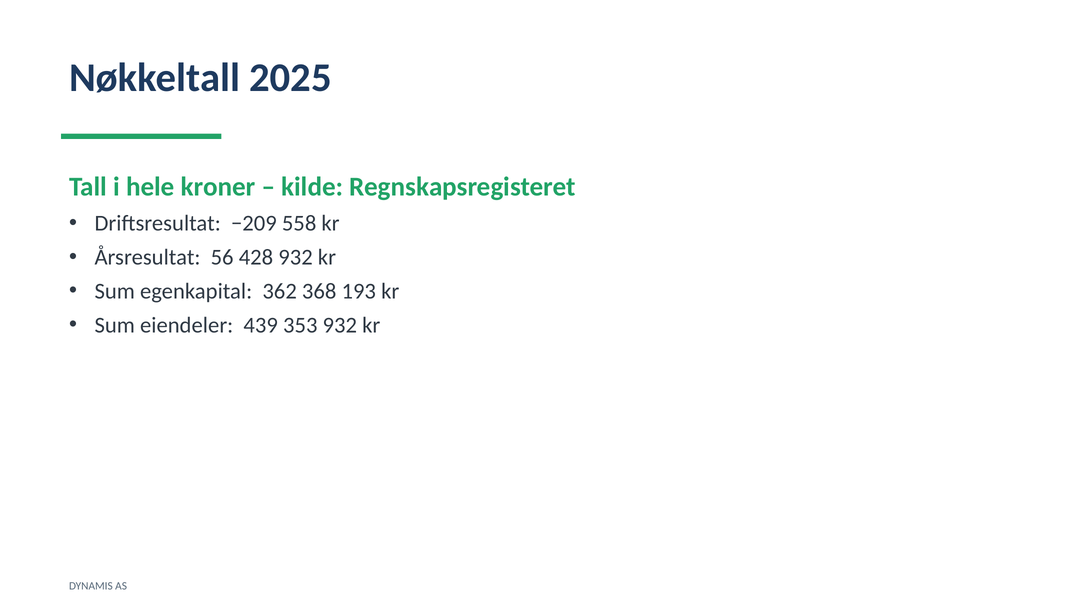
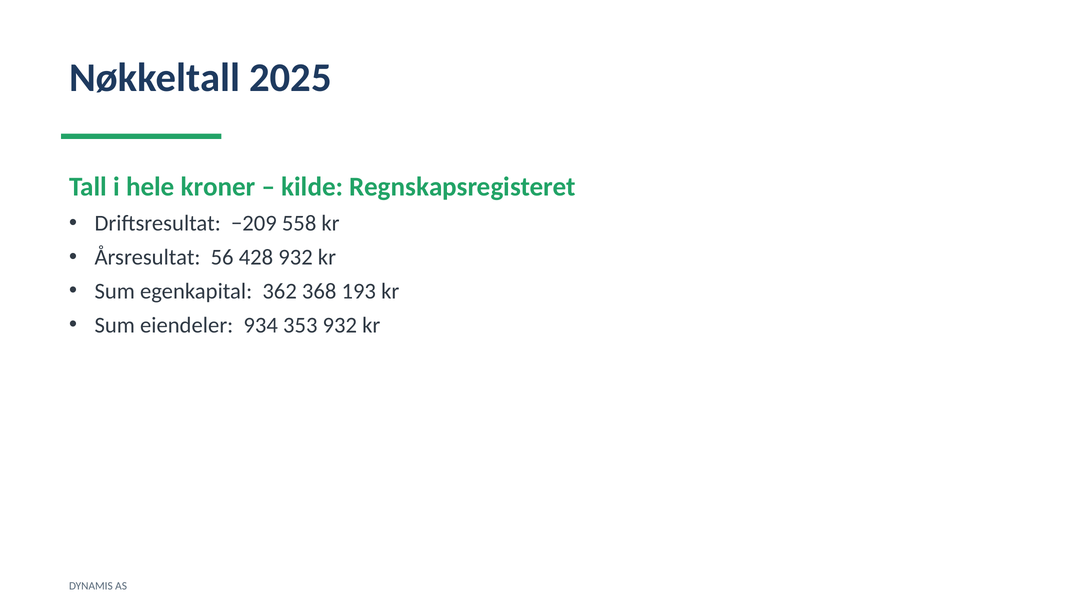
439: 439 -> 934 (261, 325)
